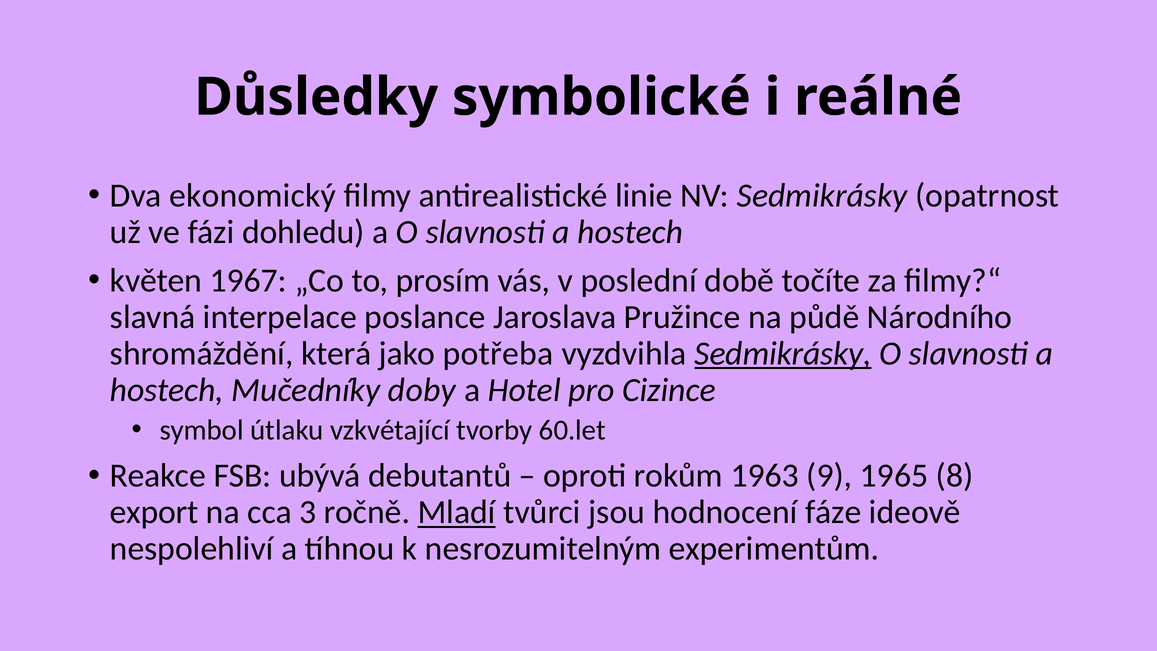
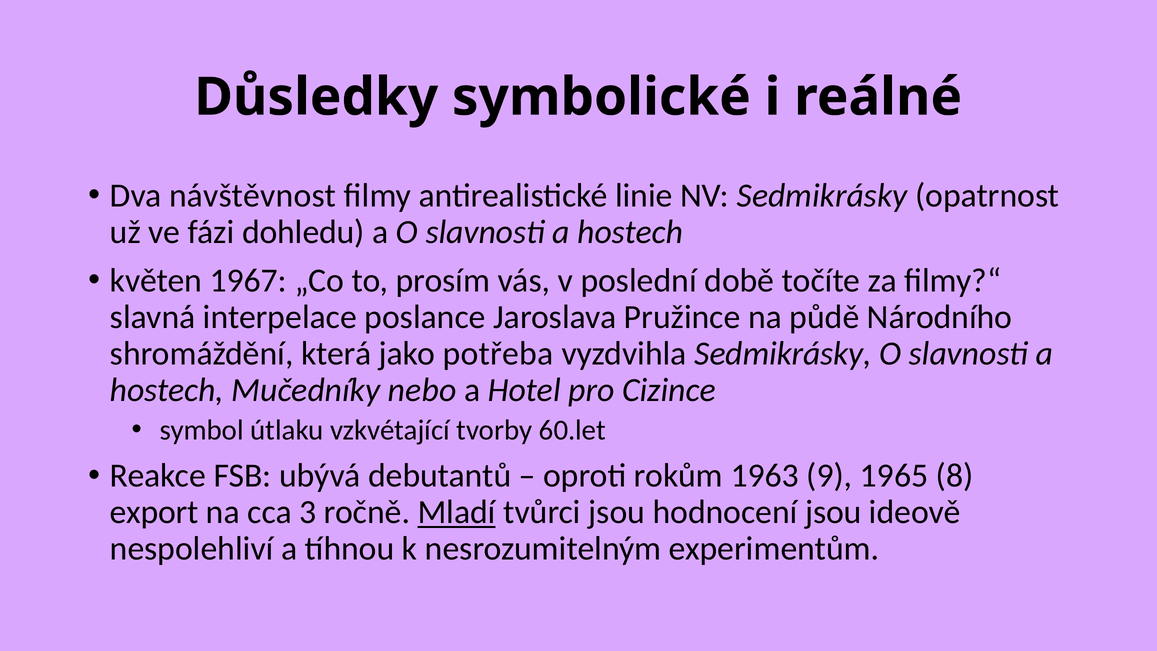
ekonomický: ekonomický -> návštěvnost (253, 196)
Sedmikrásky underline: present -> none (783, 353)
doby: doby -> nebo (422, 390)
hodnocení fáze: fáze -> jsou (833, 512)
